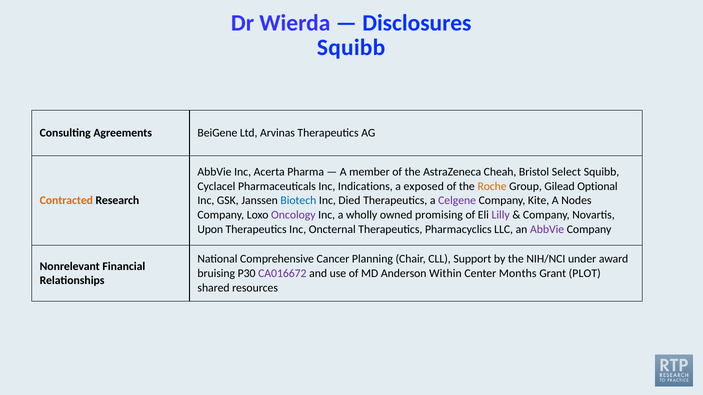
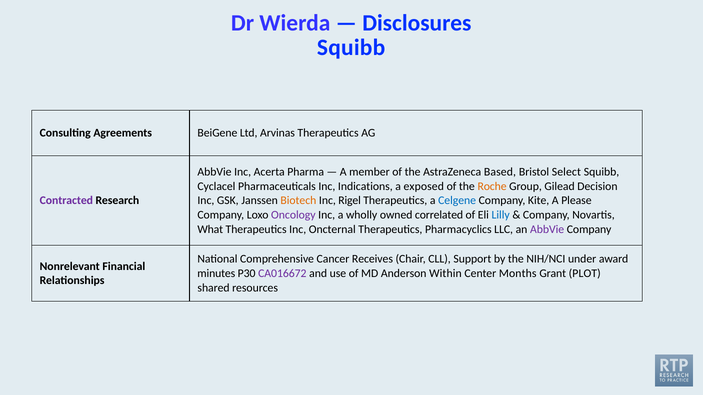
Cheah: Cheah -> Based (500, 172)
Optional: Optional -> Decision (597, 187)
Contracted colour: orange -> purple (66, 201)
Biotech colour: blue -> orange (298, 201)
Died: Died -> Rigel (350, 201)
Celgene colour: purple -> blue (457, 201)
Nodes: Nodes -> Please (576, 201)
promising: promising -> correlated (439, 215)
Lilly colour: purple -> blue (501, 215)
Upon: Upon -> What (210, 229)
Planning: Planning -> Receives (372, 259)
bruising: bruising -> minutes (216, 274)
